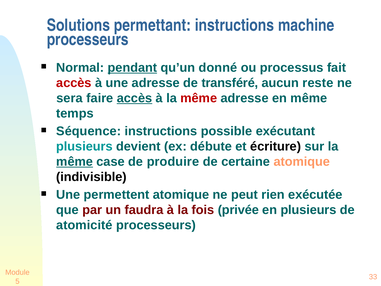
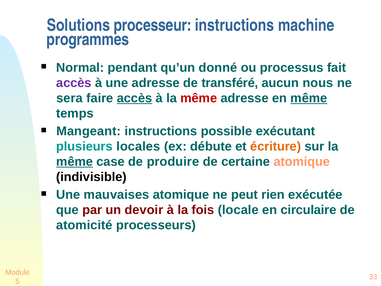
permettant: permettant -> processeur (153, 25)
processeurs: processeurs -> programmes (88, 39)
pendant underline: present -> none (132, 68)
accès colour: red -> purple (74, 83)
reste: reste -> nous (318, 83)
même underline: none -> present (309, 98)
Séquence: Séquence -> Mangeant (89, 131)
devient: devient -> locales (138, 146)
écriture colour: black -> orange (276, 146)
permettent: permettent -> mauvaises (116, 195)
faudra: faudra -> devoir (144, 210)
privée: privée -> locale (238, 210)
en plusieurs: plusieurs -> circulaire (308, 210)
